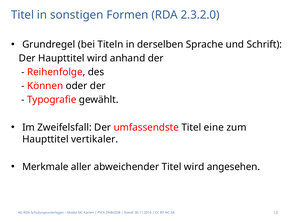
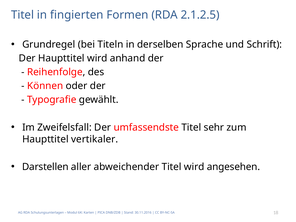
sonstigen: sonstigen -> fingierten (77, 15)
2.3.2.0: 2.3.2.0 -> 2.1.2.5 (200, 15)
eine: eine -> sehr (214, 127)
Merkmale: Merkmale -> Darstellen (45, 167)
